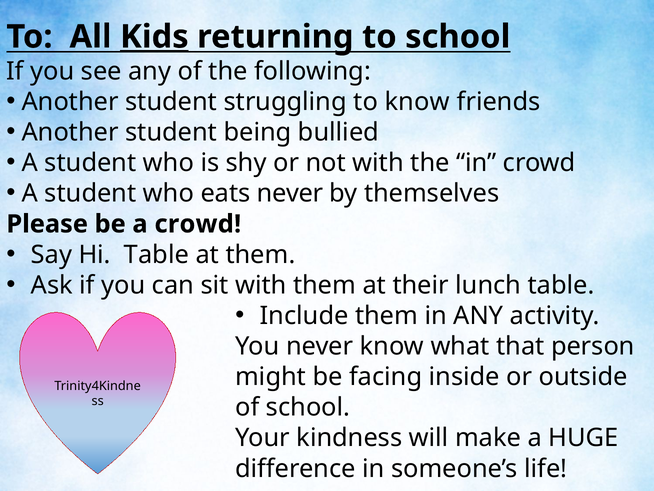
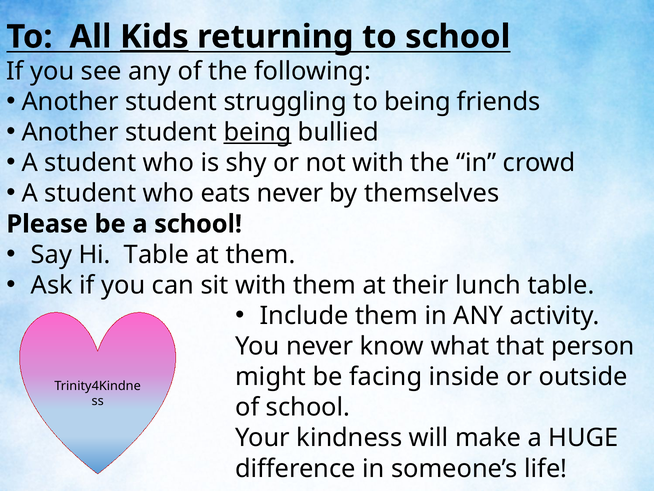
to know: know -> being (418, 102)
being underline: none -> present (258, 132)
a crowd: crowd -> school (198, 224)
